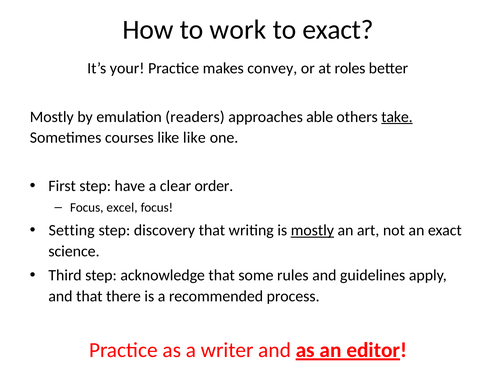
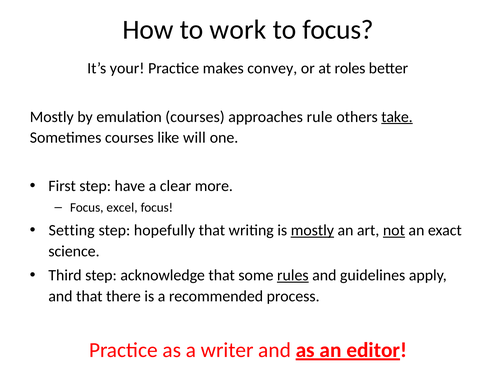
to exact: exact -> focus (338, 30)
emulation readers: readers -> courses (195, 117)
able: able -> rule (320, 117)
like like: like -> will (194, 138)
order: order -> more (214, 186)
discovery: discovery -> hopefully (164, 230)
not underline: none -> present (394, 230)
rules underline: none -> present (293, 275)
